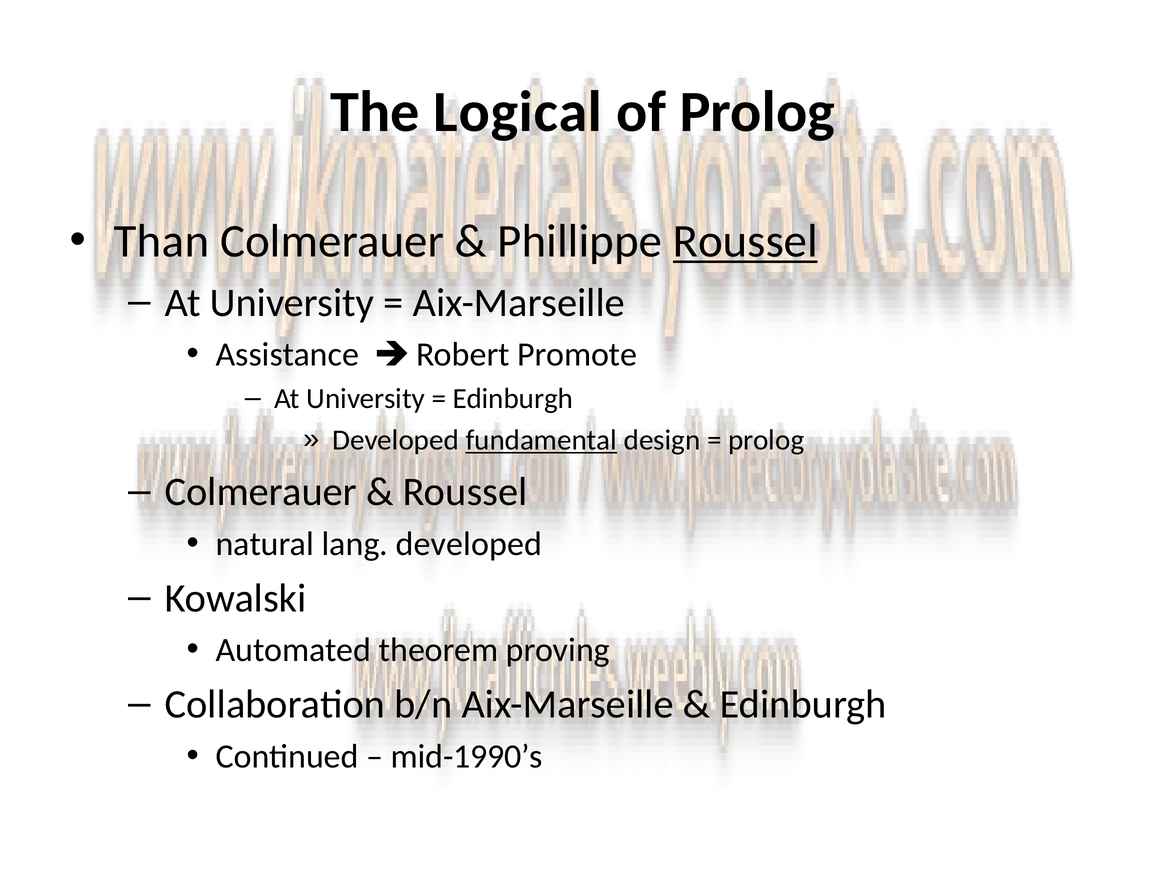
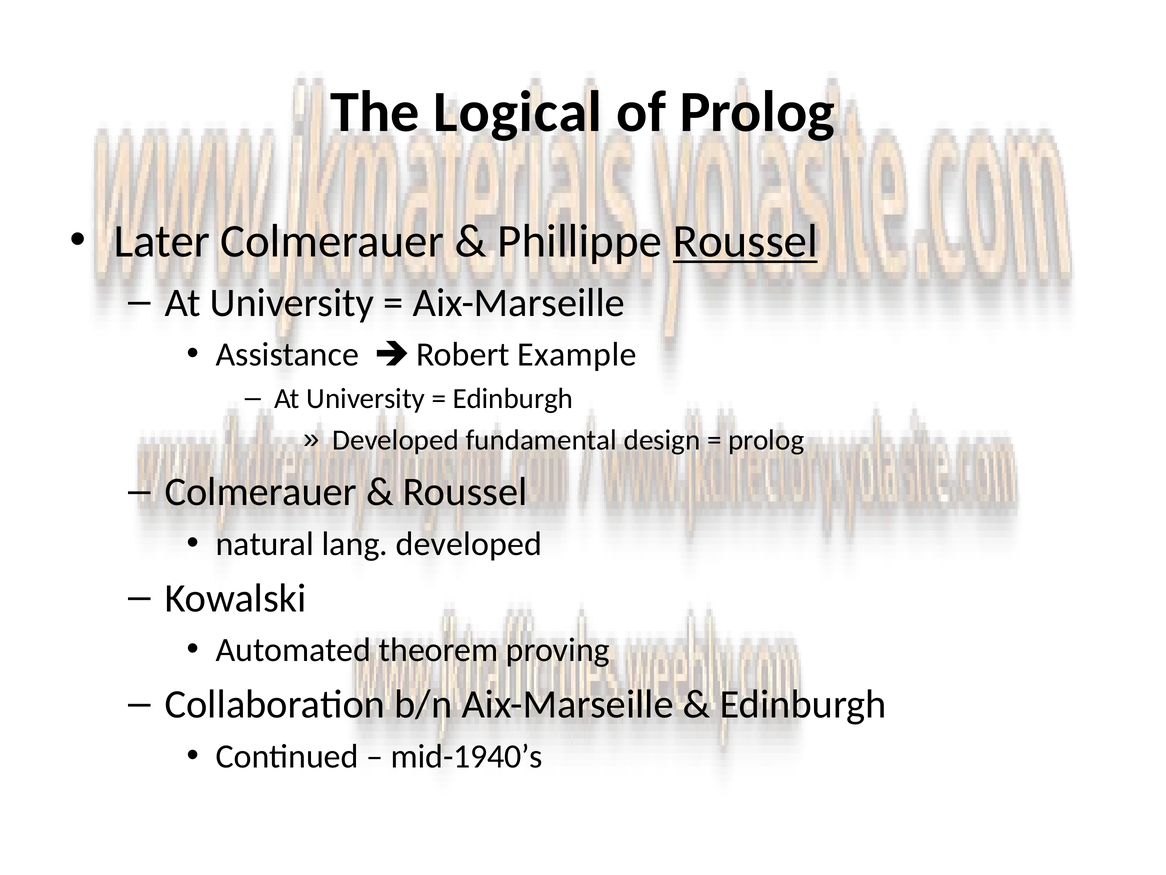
Than: Than -> Later (162, 241)
Promote: Promote -> Example (577, 354)
fundamental underline: present -> none (541, 440)
mid-1990’s: mid-1990’s -> mid-1940’s (467, 756)
